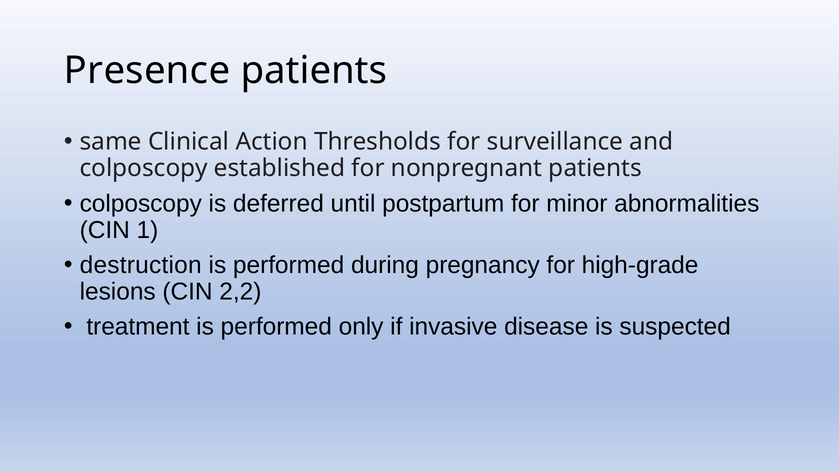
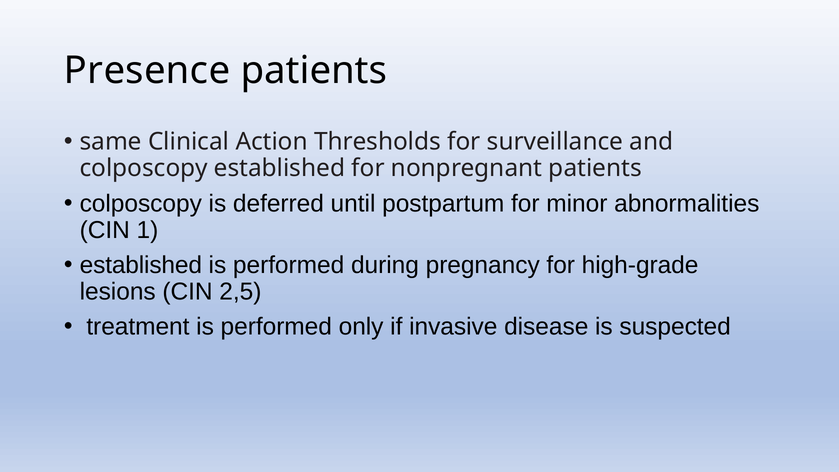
destruction: destruction -> established (141, 265)
2,2: 2,2 -> 2,5 (240, 292)
